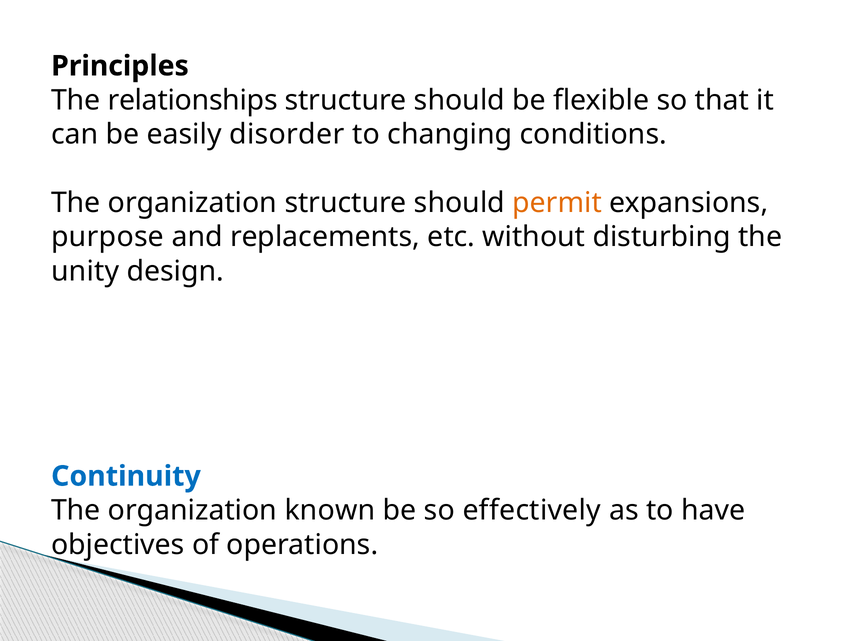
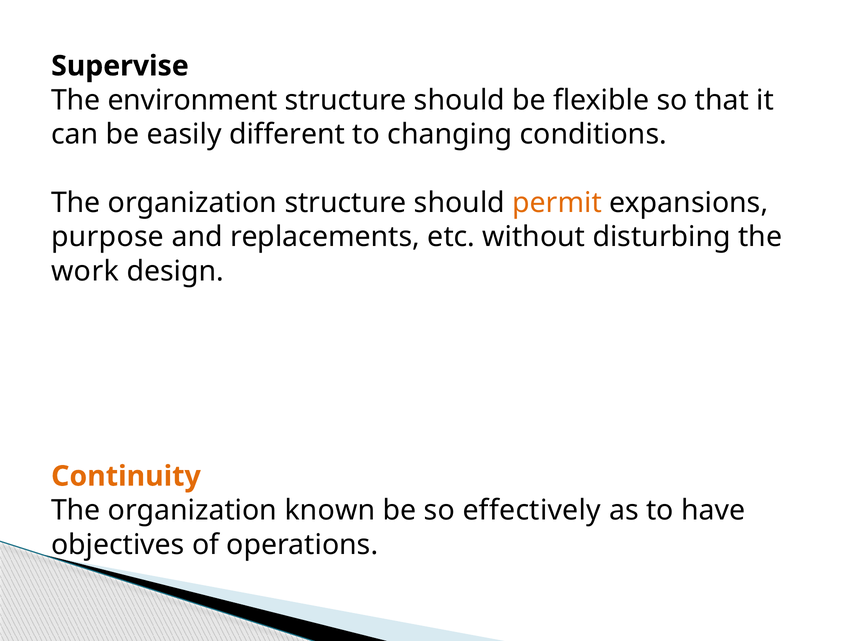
Principles: Principles -> Supervise (120, 66)
relationships: relationships -> environment (193, 100)
disorder: disorder -> different (287, 134)
unity: unity -> work (85, 271)
Continuity colour: blue -> orange (126, 476)
